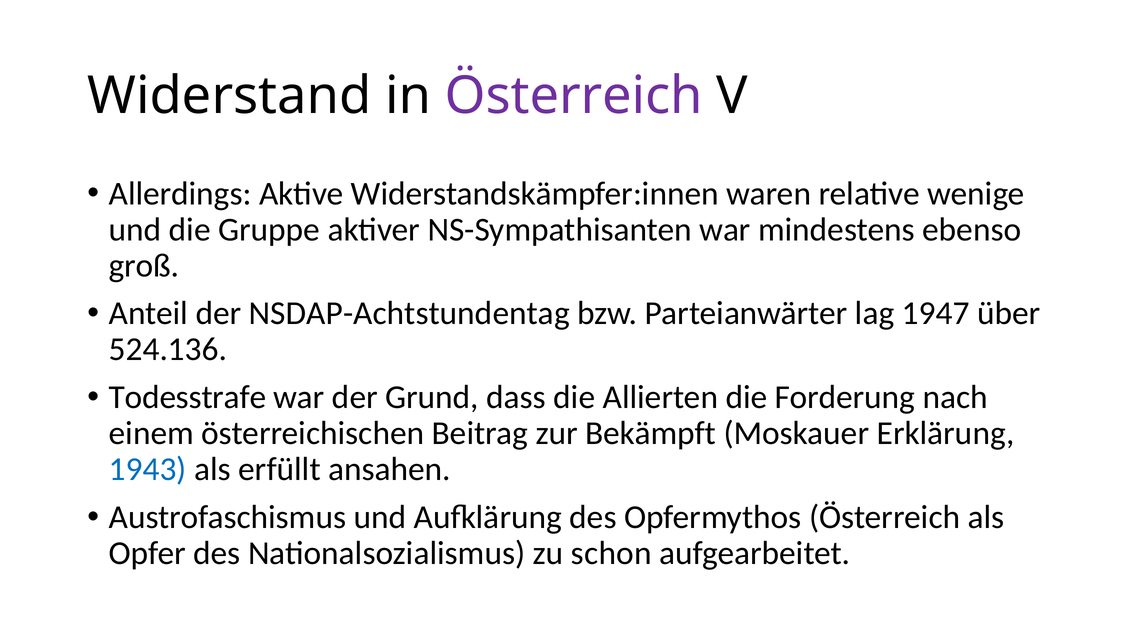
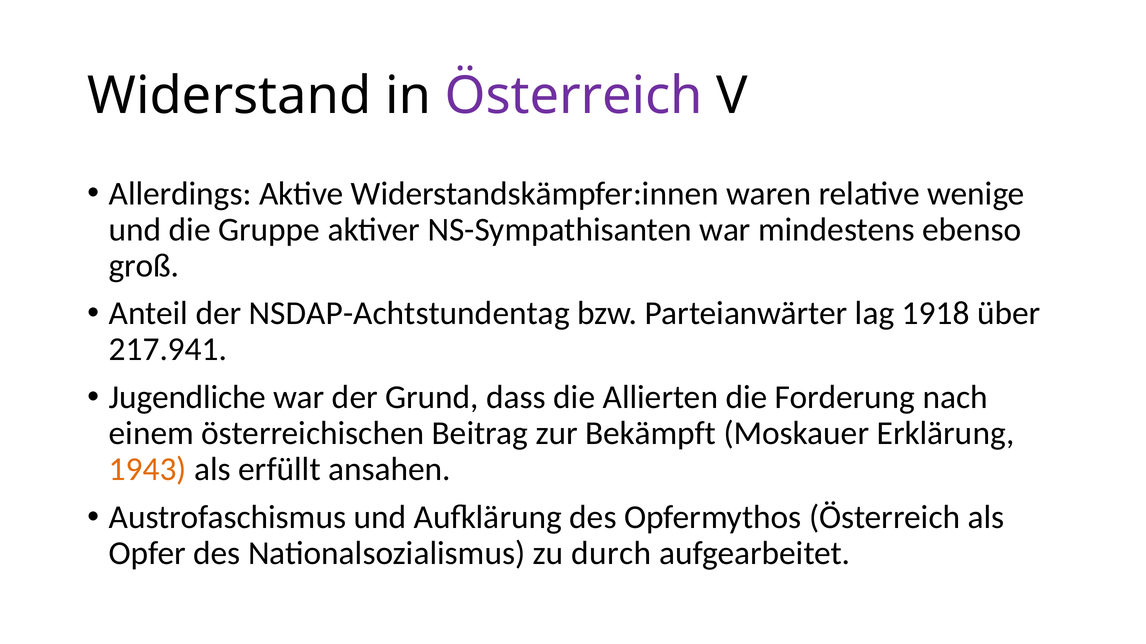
1947: 1947 -> 1918 (936, 314)
524.136: 524.136 -> 217.941 (168, 350)
Todesstrafe: Todesstrafe -> Jugendliche (187, 398)
1943 colour: blue -> orange (148, 470)
schon: schon -> durch (611, 554)
